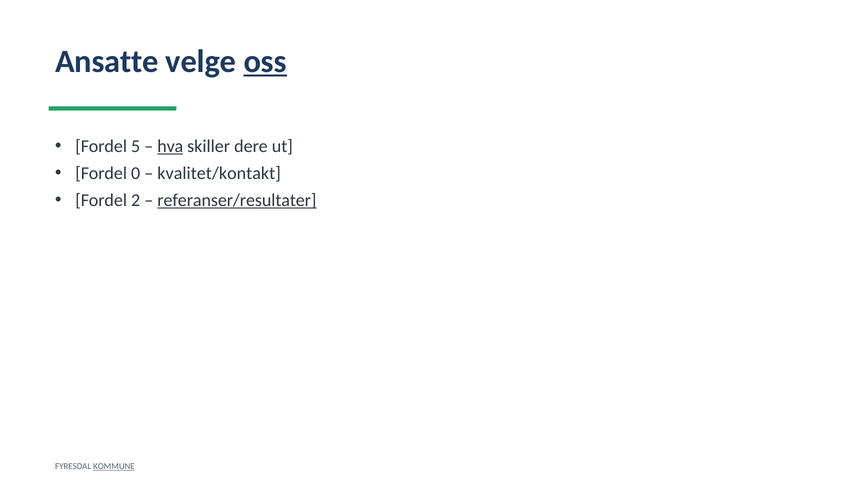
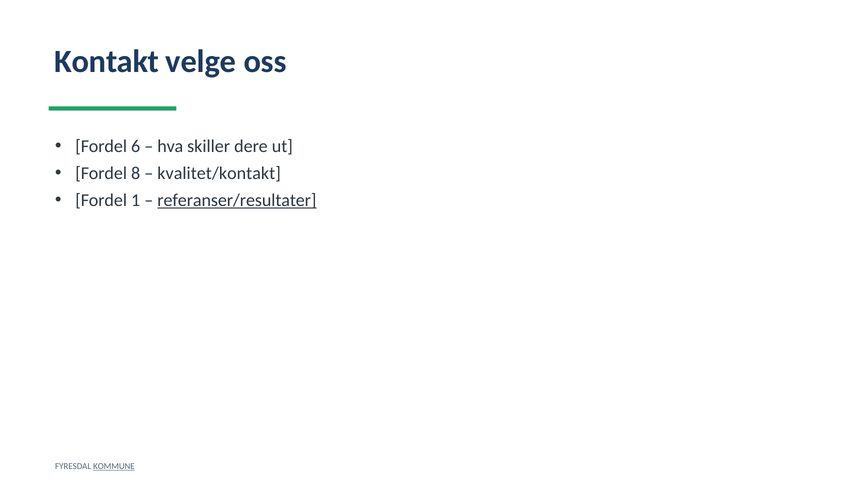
Ansatte: Ansatte -> Kontakt (107, 62)
oss underline: present -> none (265, 62)
5: 5 -> 6 (136, 147)
hva underline: present -> none (170, 147)
0: 0 -> 8 (136, 174)
2: 2 -> 1 (136, 201)
